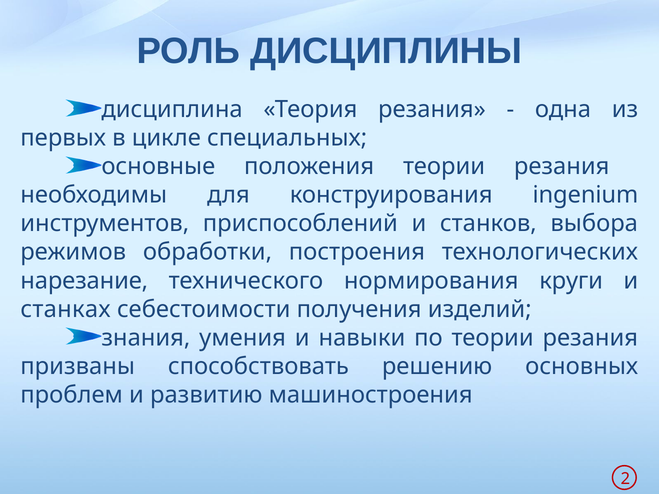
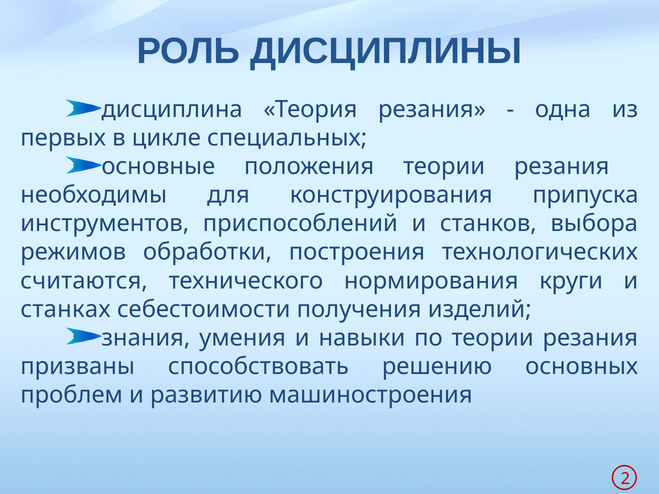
ingenium: ingenium -> припуска (585, 195)
нарезание: нарезание -> считаются (84, 281)
